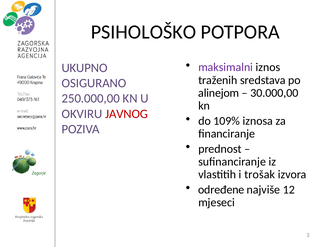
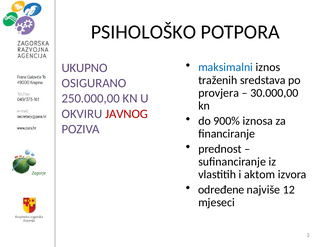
maksimalni colour: purple -> blue (226, 67)
alinejom: alinejom -> provjera (219, 93)
109%: 109% -> 900% (227, 121)
trošak: trošak -> aktom (260, 174)
